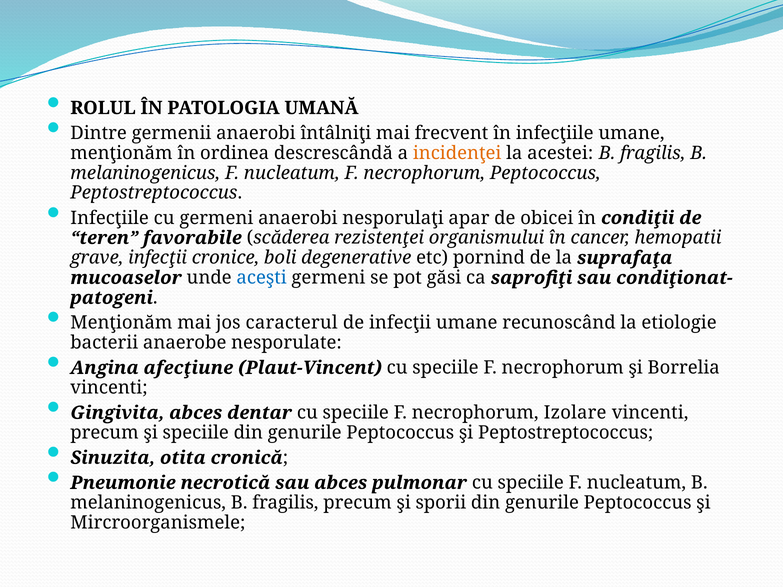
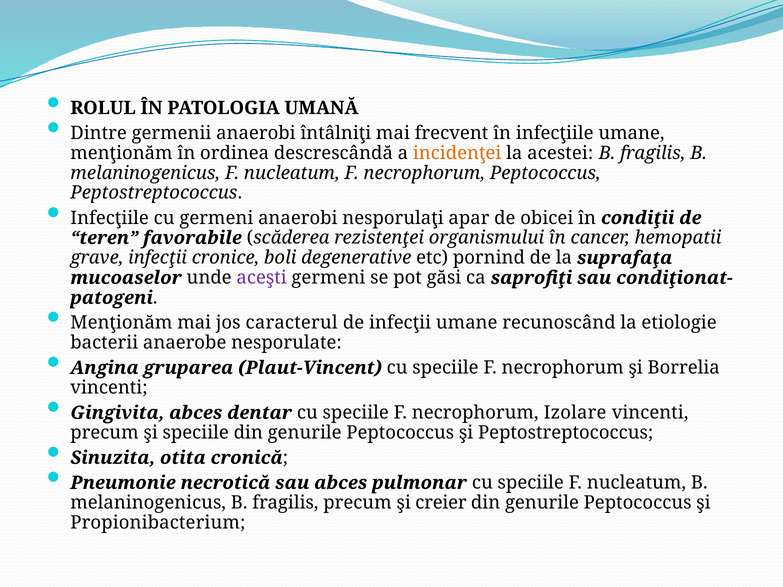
aceşti colour: blue -> purple (262, 278)
afecţiune: afecţiune -> gruparea (188, 368)
sporii: sporii -> creier (441, 503)
Mircroorganismele: Mircroorganismele -> Propionibacterium (158, 523)
